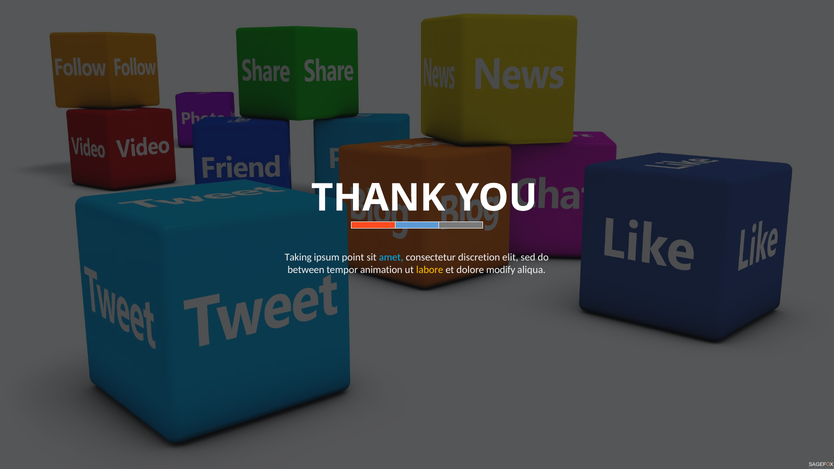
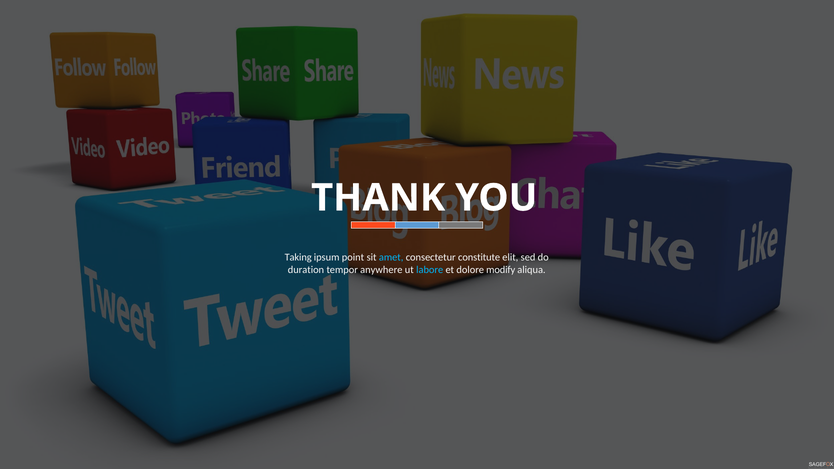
discretion: discretion -> constitute (479, 257)
between: between -> duration (306, 270)
animation: animation -> anywhere (381, 270)
labore colour: yellow -> light blue (430, 270)
